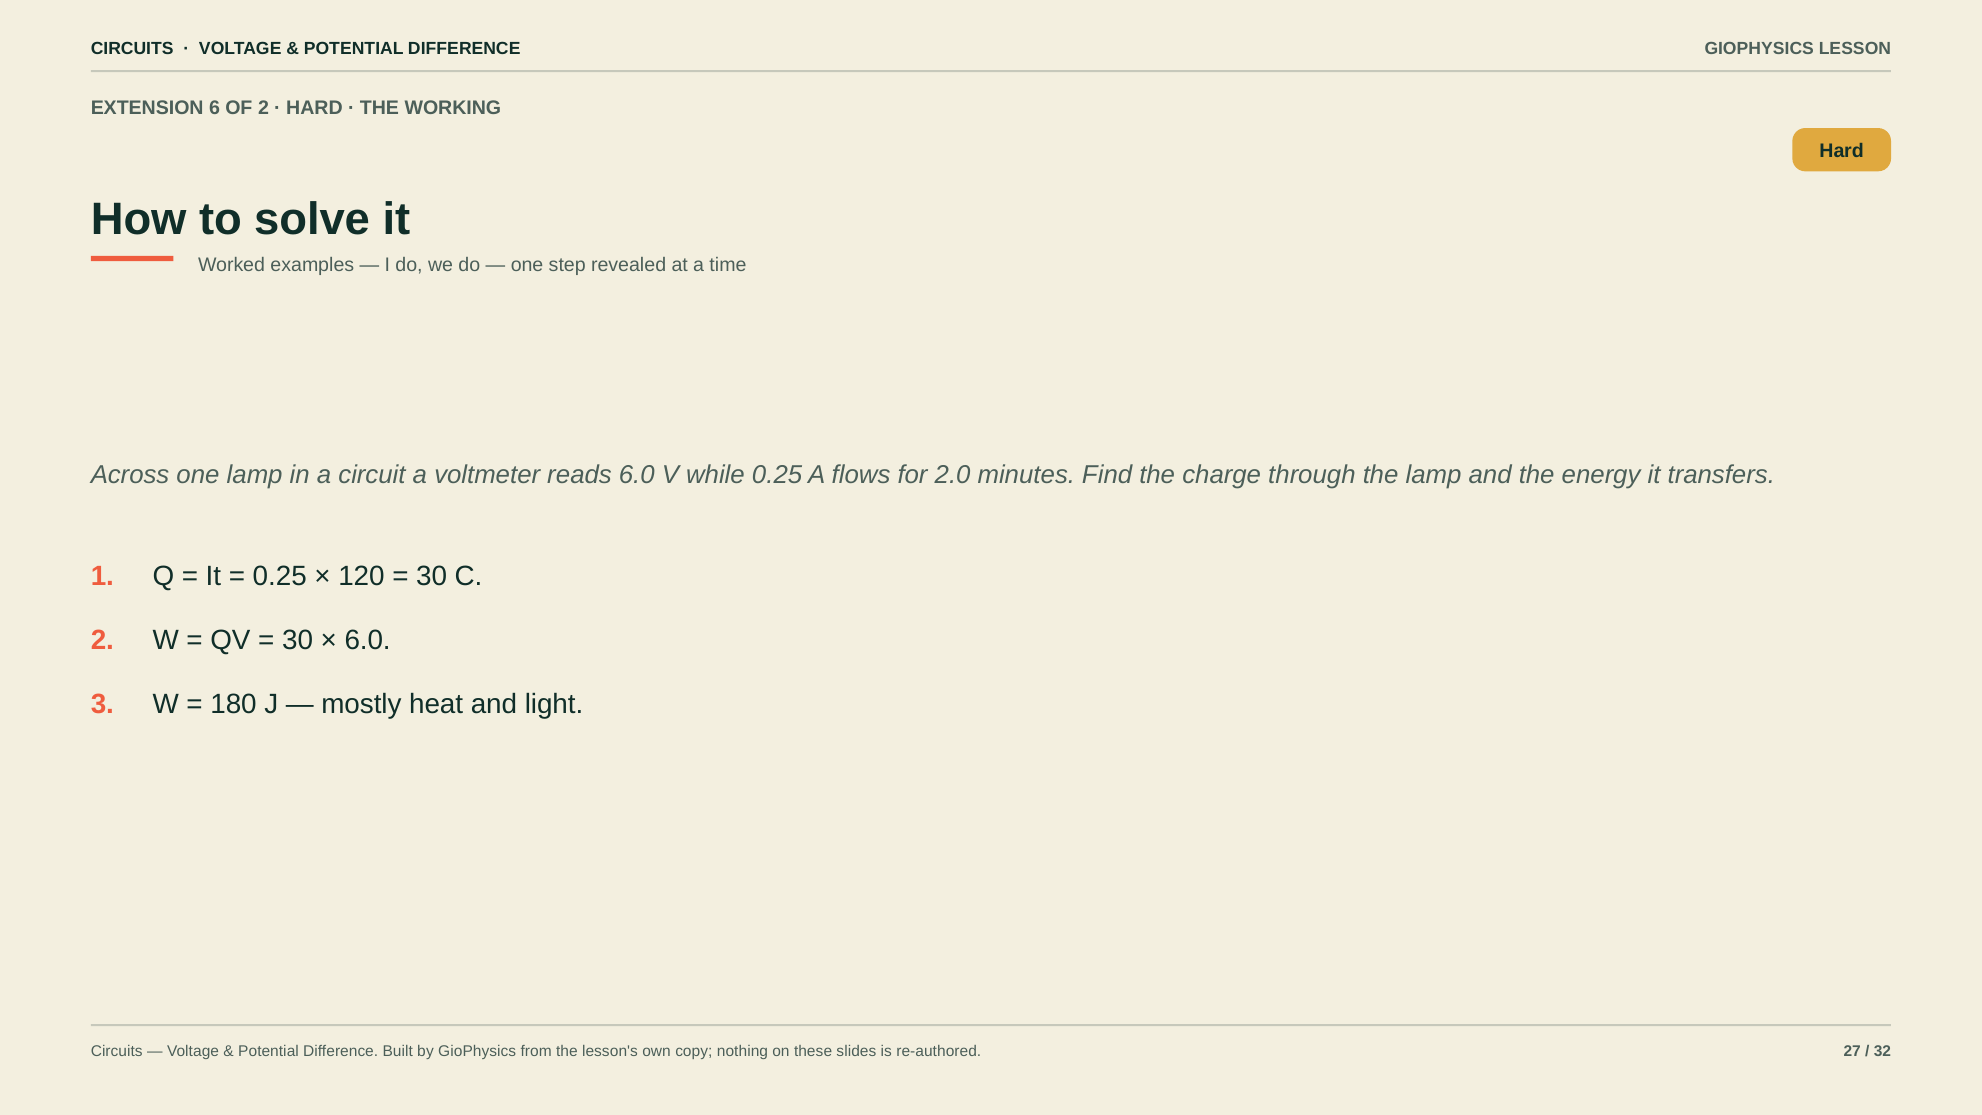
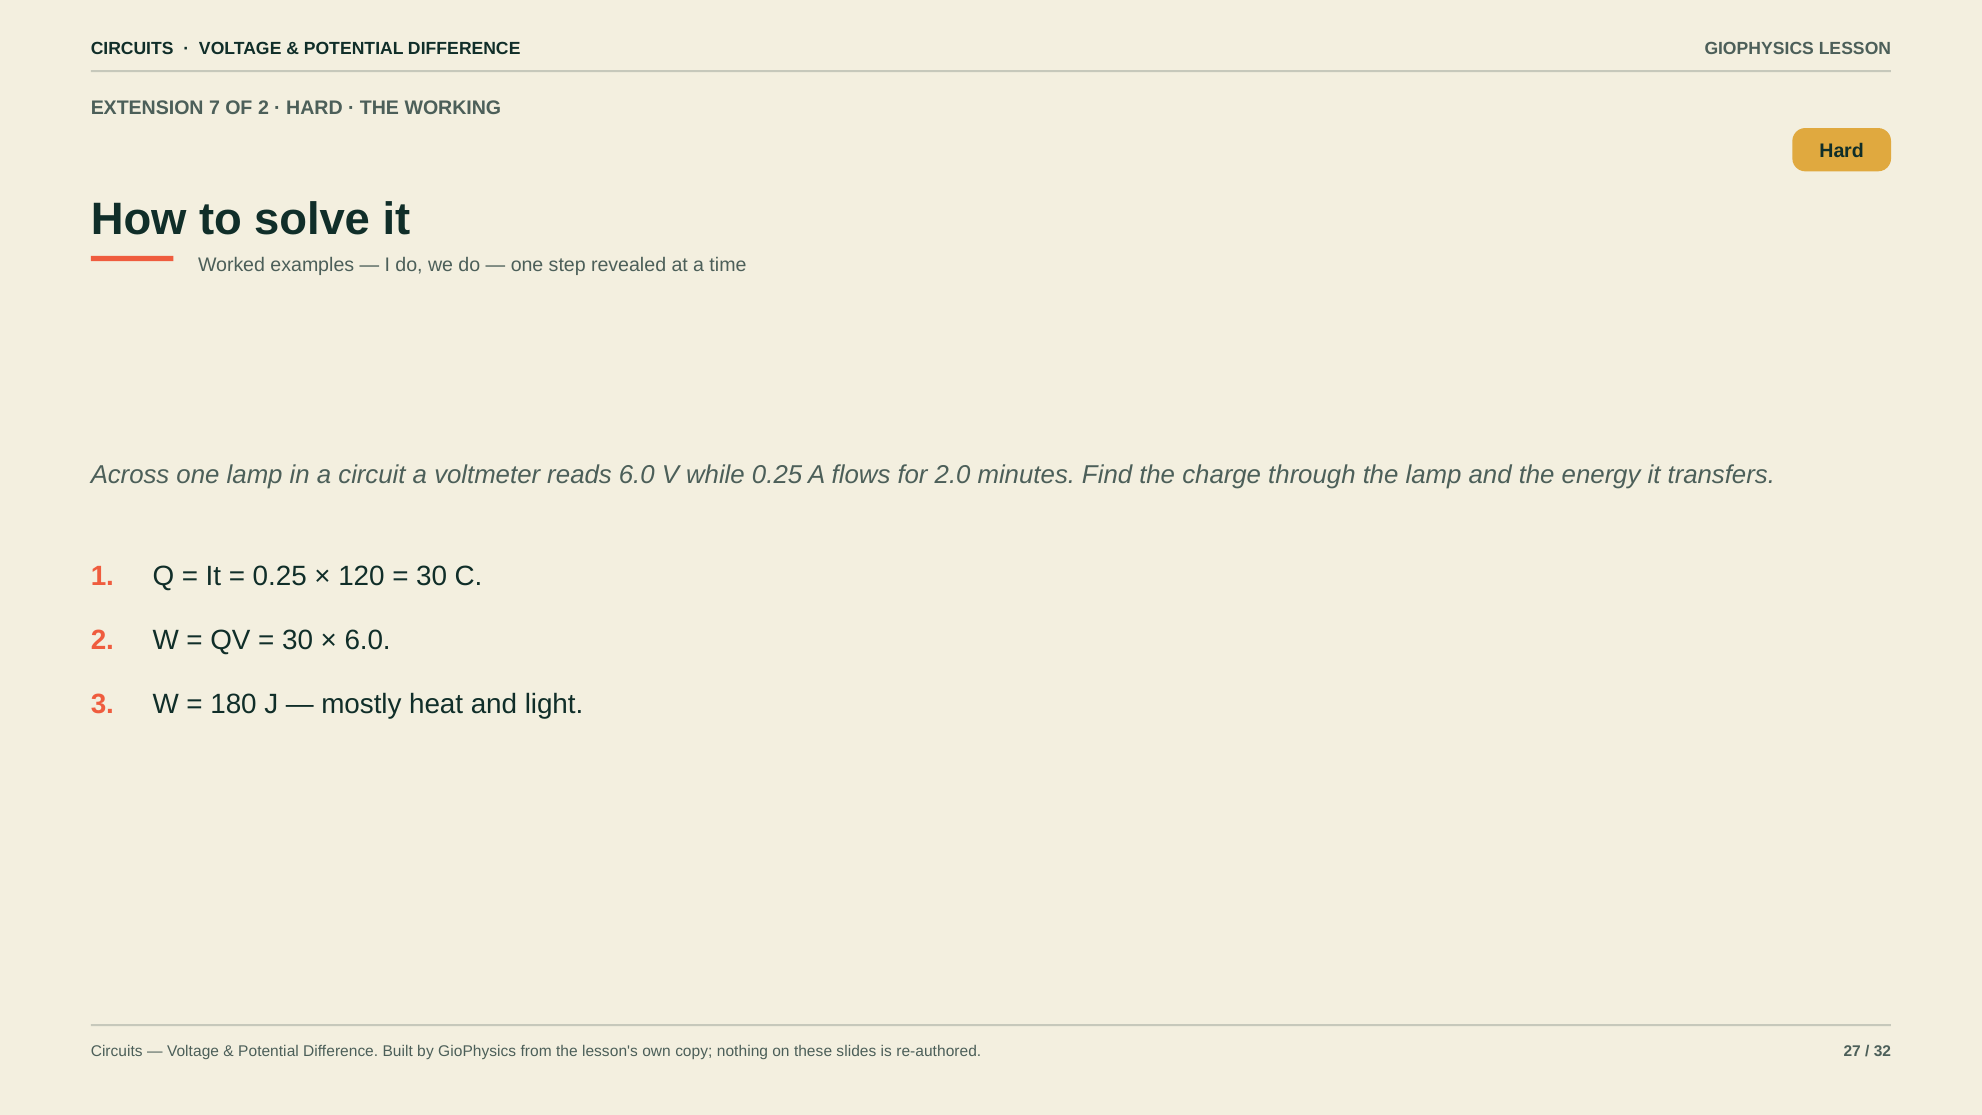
6: 6 -> 7 (214, 108)
